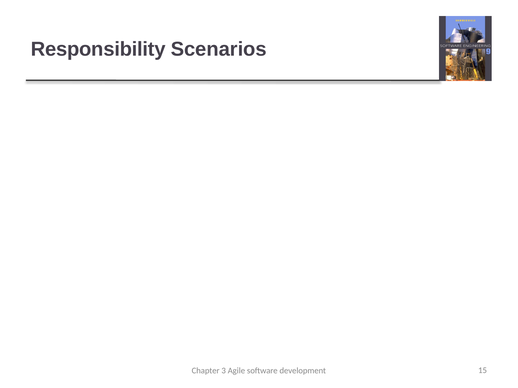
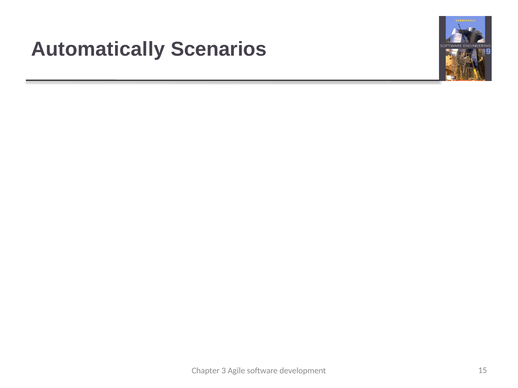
Responsibility: Responsibility -> Automatically (98, 49)
